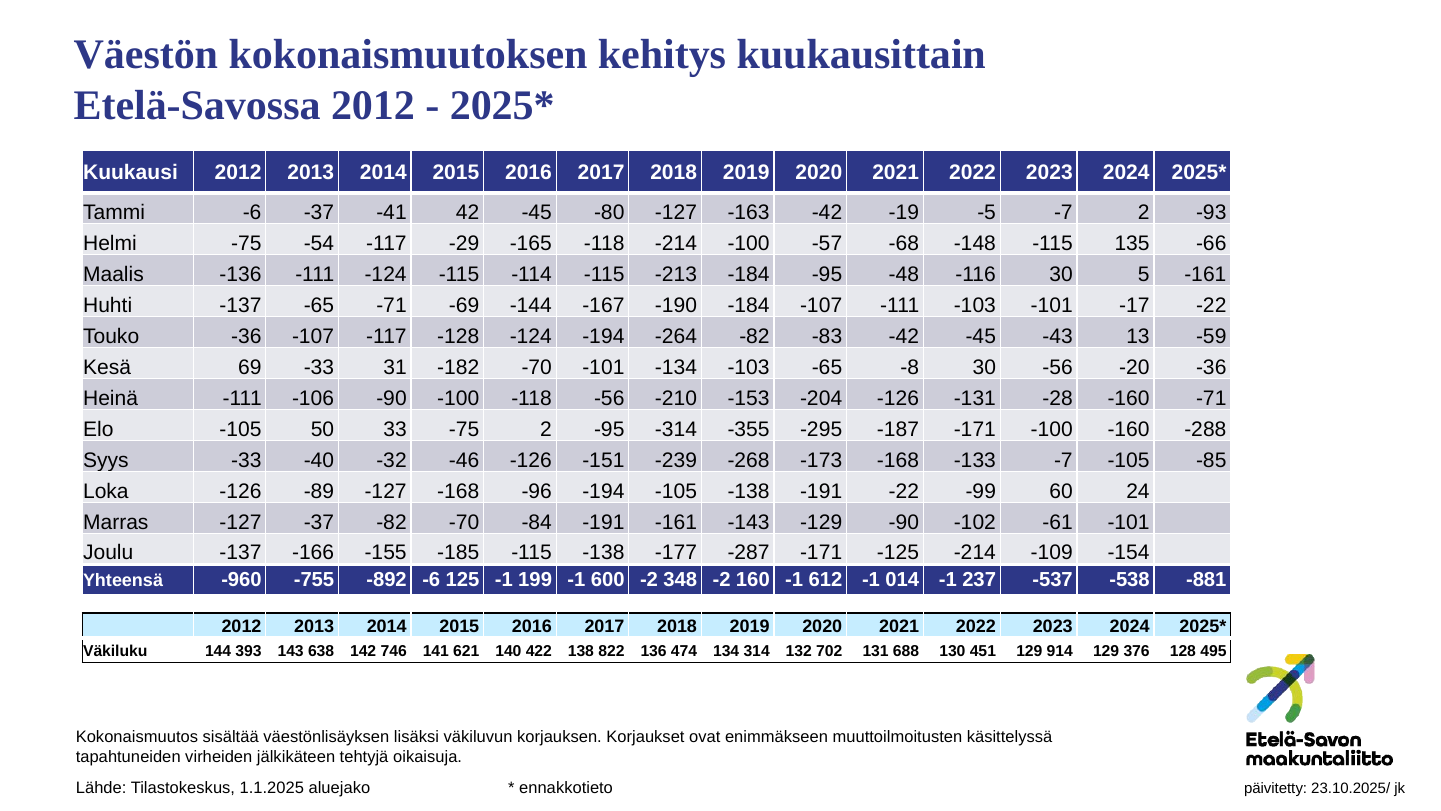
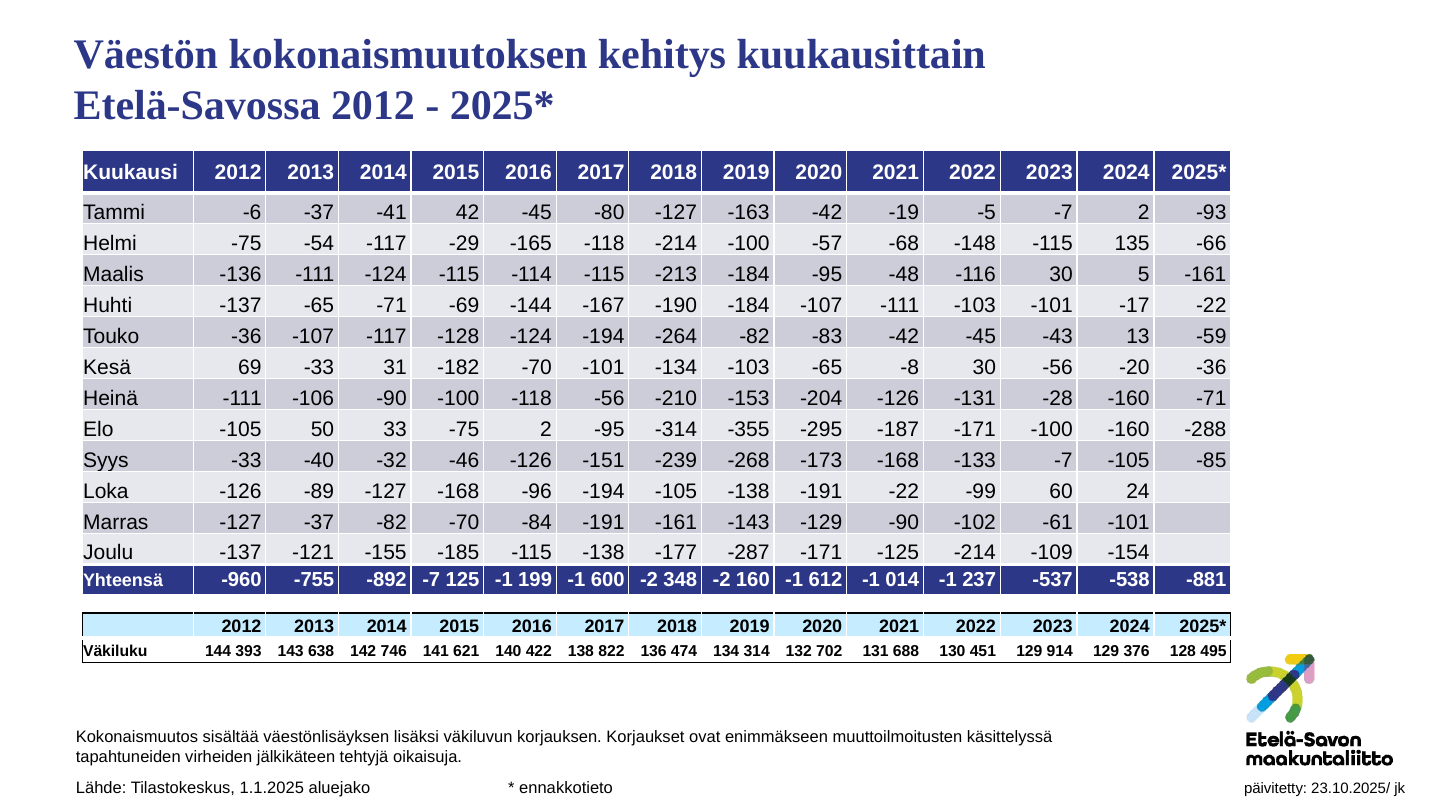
-166: -166 -> -121 (313, 553)
-892 -6: -6 -> -7 (431, 580)
